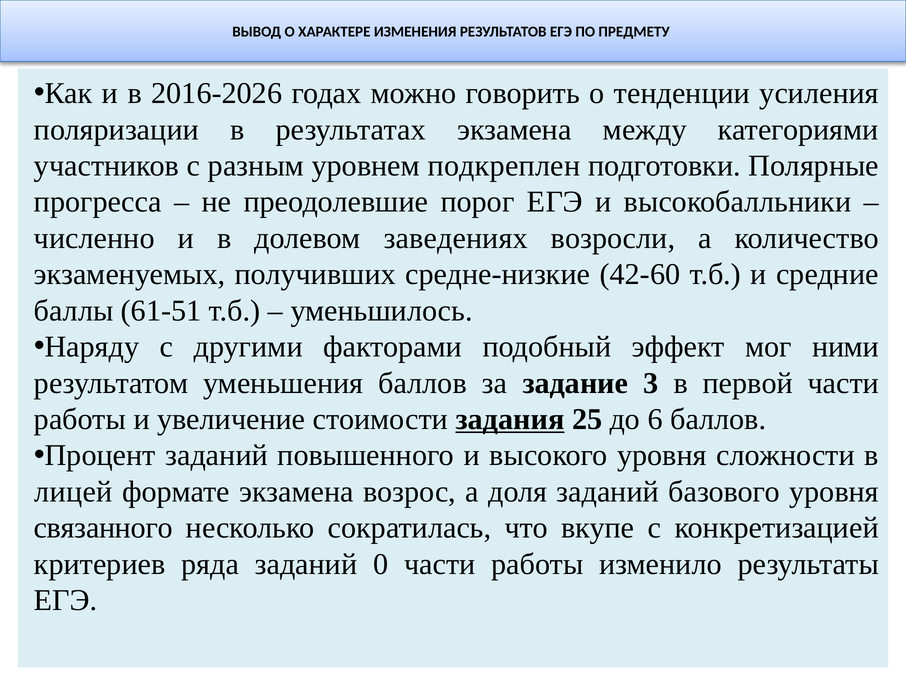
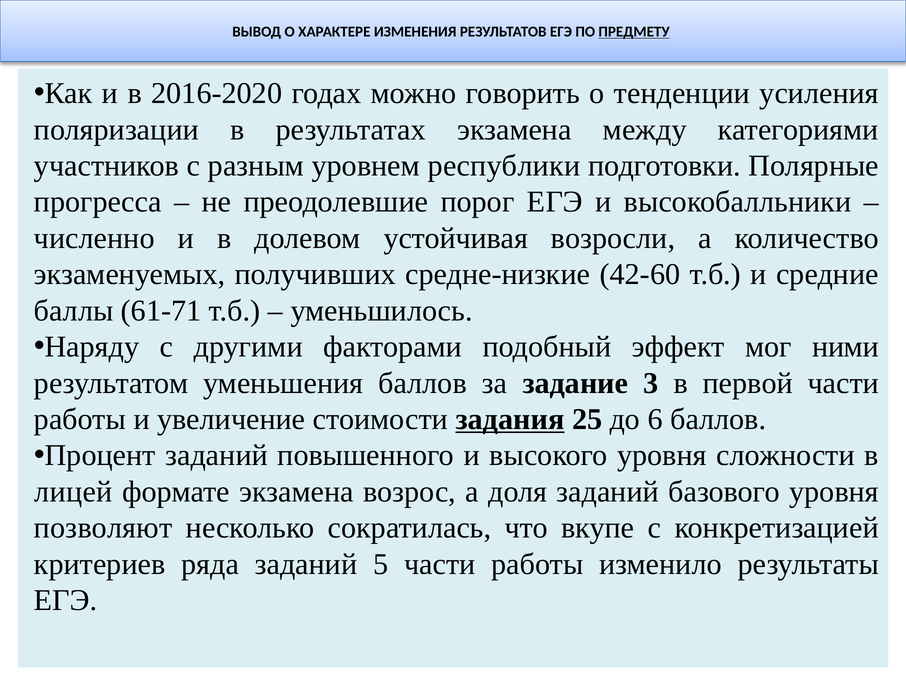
ПРЕДМЕТУ underline: none -> present (634, 32)
2016-2026: 2016-2026 -> 2016-2020 (217, 93)
подкреплен: подкреплен -> республики (504, 166)
заведениях: заведениях -> устойчивая (456, 238)
61-51: 61-51 -> 61-71 (161, 311)
связанного: связанного -> позволяют (103, 528)
0: 0 -> 5 (381, 565)
